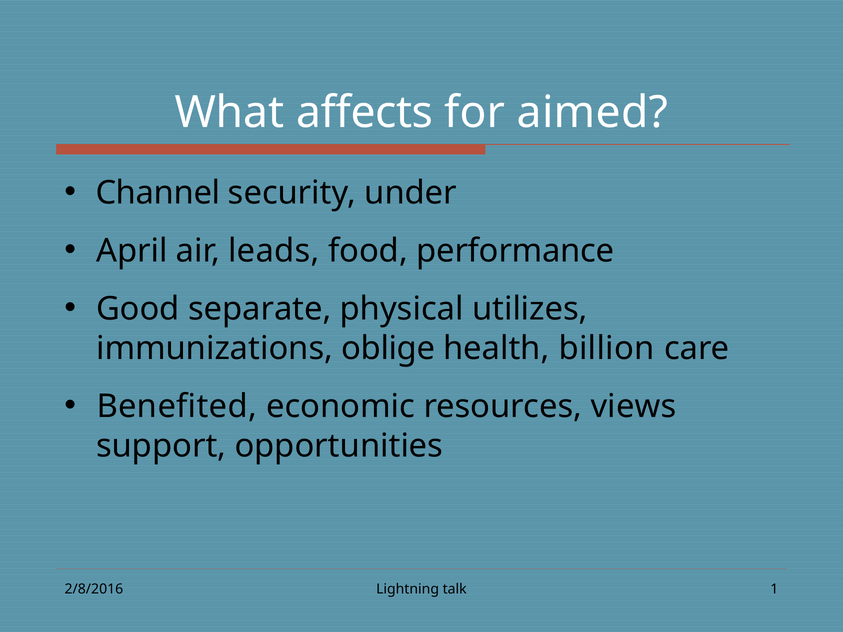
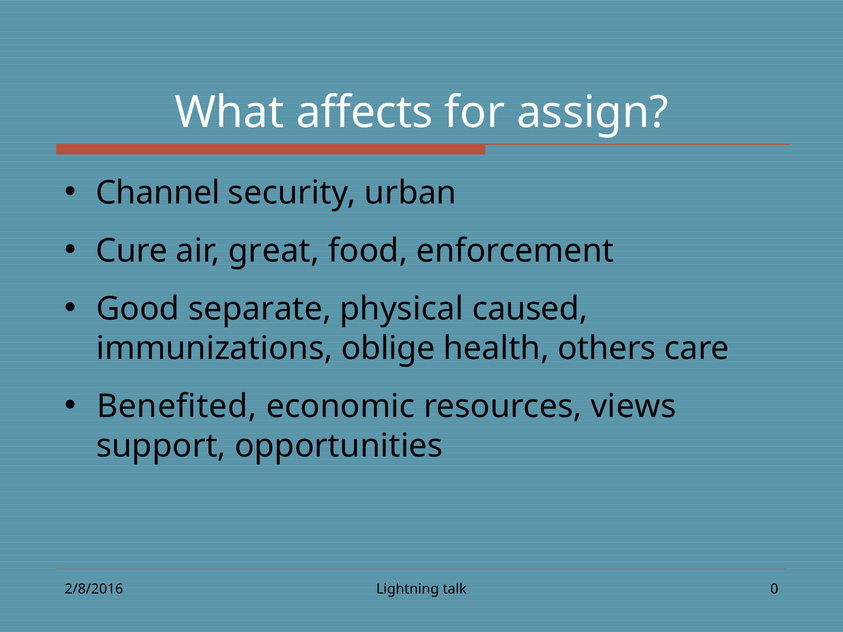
aimed: aimed -> assign (593, 112)
under: under -> urban (411, 193)
April: April -> Cure (132, 251)
leads: leads -> great (274, 251)
performance: performance -> enforcement (515, 251)
utilizes: utilizes -> caused (530, 309)
billion: billion -> others (607, 348)
1: 1 -> 0 (774, 589)
